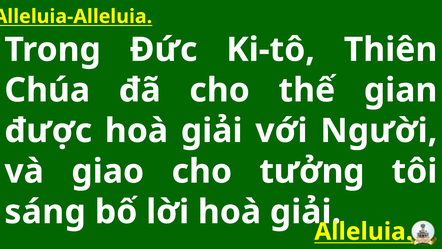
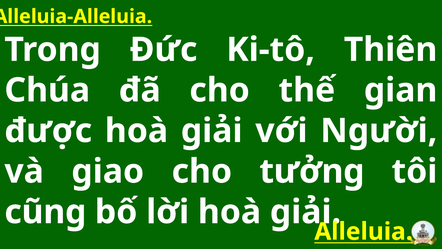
sáng: sáng -> cũng (45, 212)
